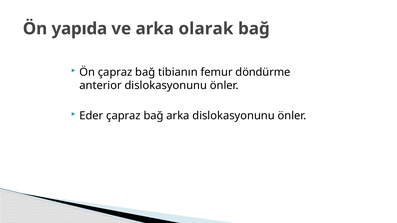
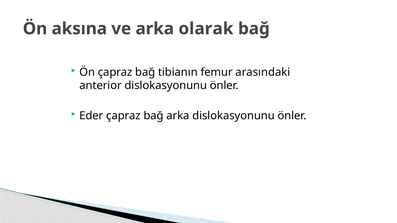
yapıda: yapıda -> aksına (79, 29)
döndürme: döndürme -> arasındaki (263, 72)
